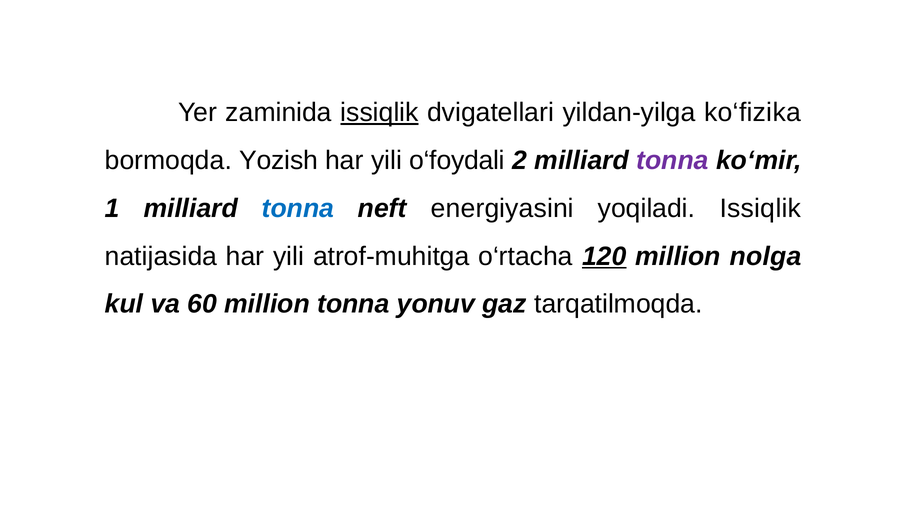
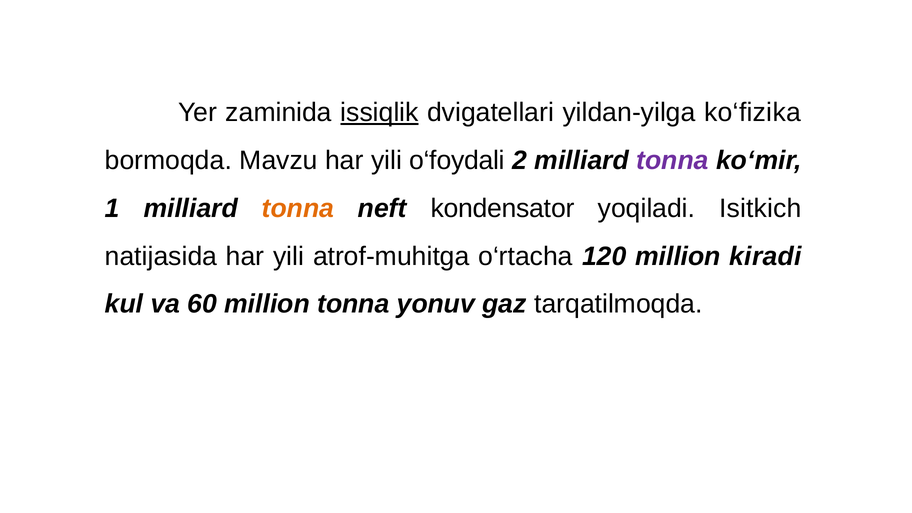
Yozish: Yozish -> Mavzu (279, 160)
tonna colour: blue -> orange (298, 208)
energiyasini: energiyasini -> kondensator (503, 208)
yoqiladi Issiqlik: Issiqlik -> Isitkich (760, 208)
120 underline: present -> none (604, 256)
nolga: nolga -> kiradi (765, 256)
